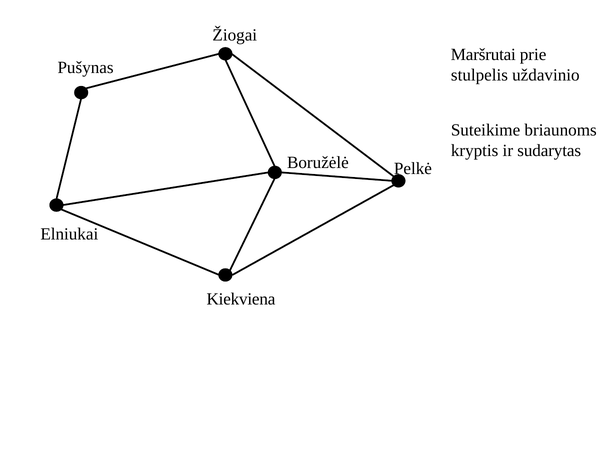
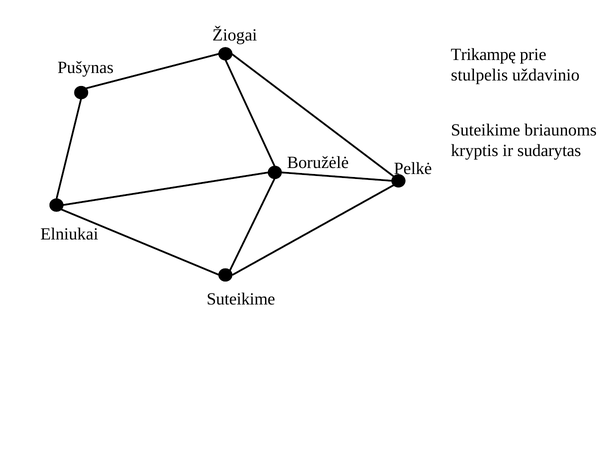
Maršrutai: Maršrutai -> Trikampę (483, 55)
Kiekviena: Kiekviena -> Suteikime (241, 300)
